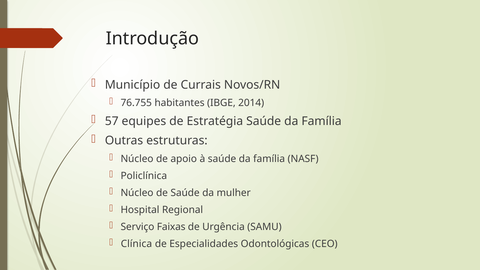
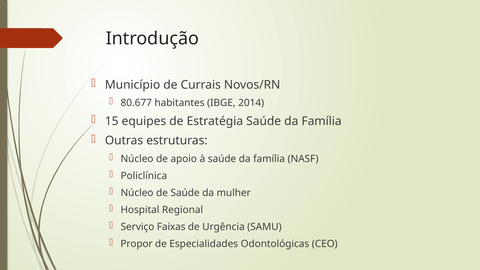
76.755: 76.755 -> 80.677 (136, 103)
57: 57 -> 15 (112, 121)
Clínica: Clínica -> Propor (137, 244)
